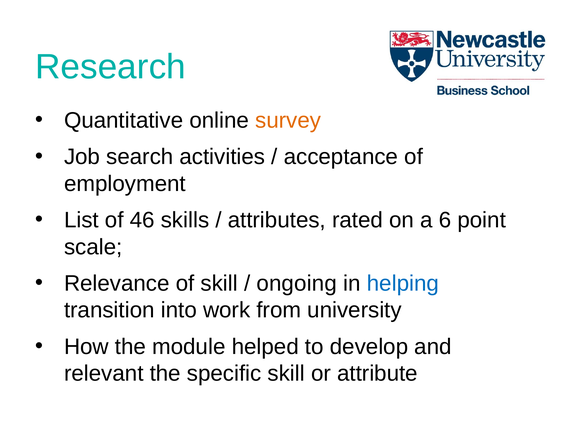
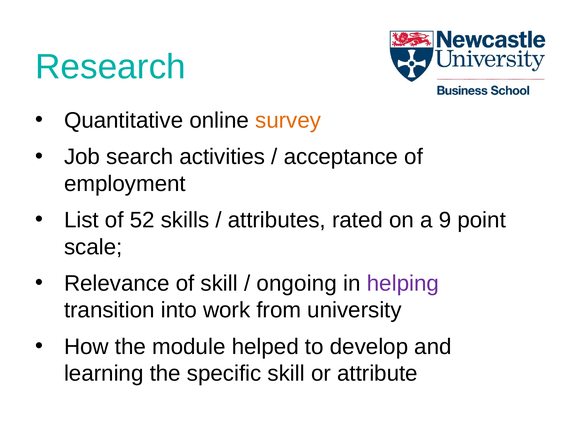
46: 46 -> 52 (142, 220)
6: 6 -> 9 (445, 220)
helping colour: blue -> purple (403, 283)
relevant: relevant -> learning (104, 374)
